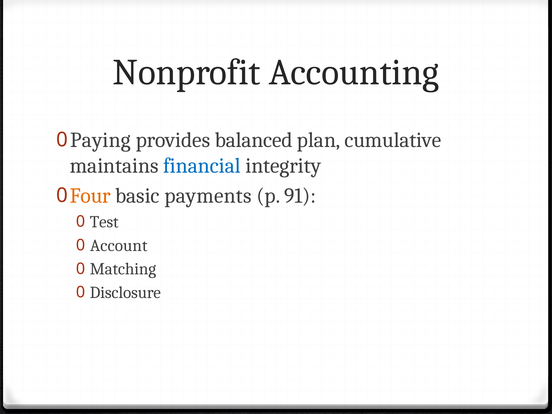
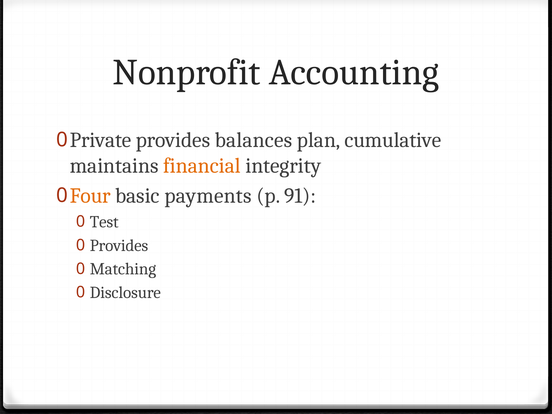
Paying: Paying -> Private (101, 140)
balanced: balanced -> balances (254, 140)
financial colour: blue -> orange (202, 166)
Account: Account -> Provides (119, 245)
